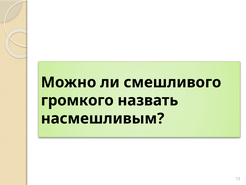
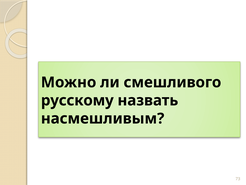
громкого: громкого -> русскому (77, 100)
